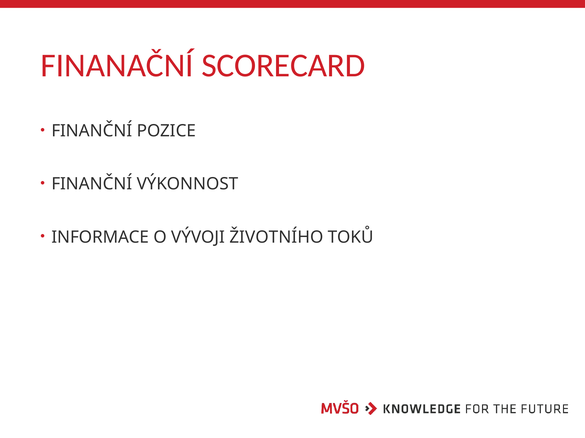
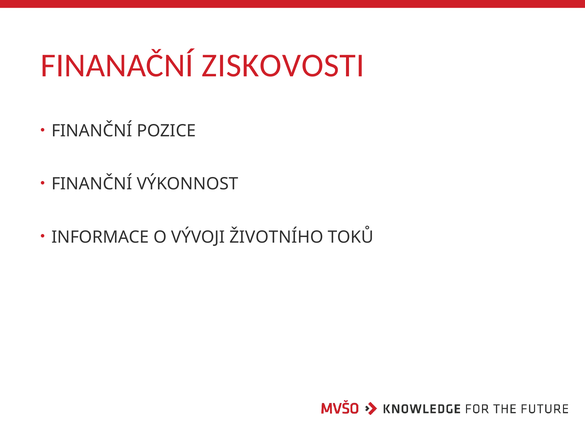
SCORECARD: SCORECARD -> ZISKOVOSTI (283, 66)
